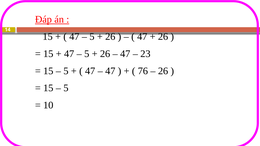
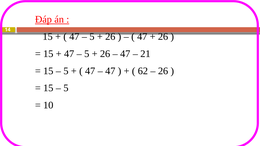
23: 23 -> 21 (145, 54)
76: 76 -> 62 (143, 71)
